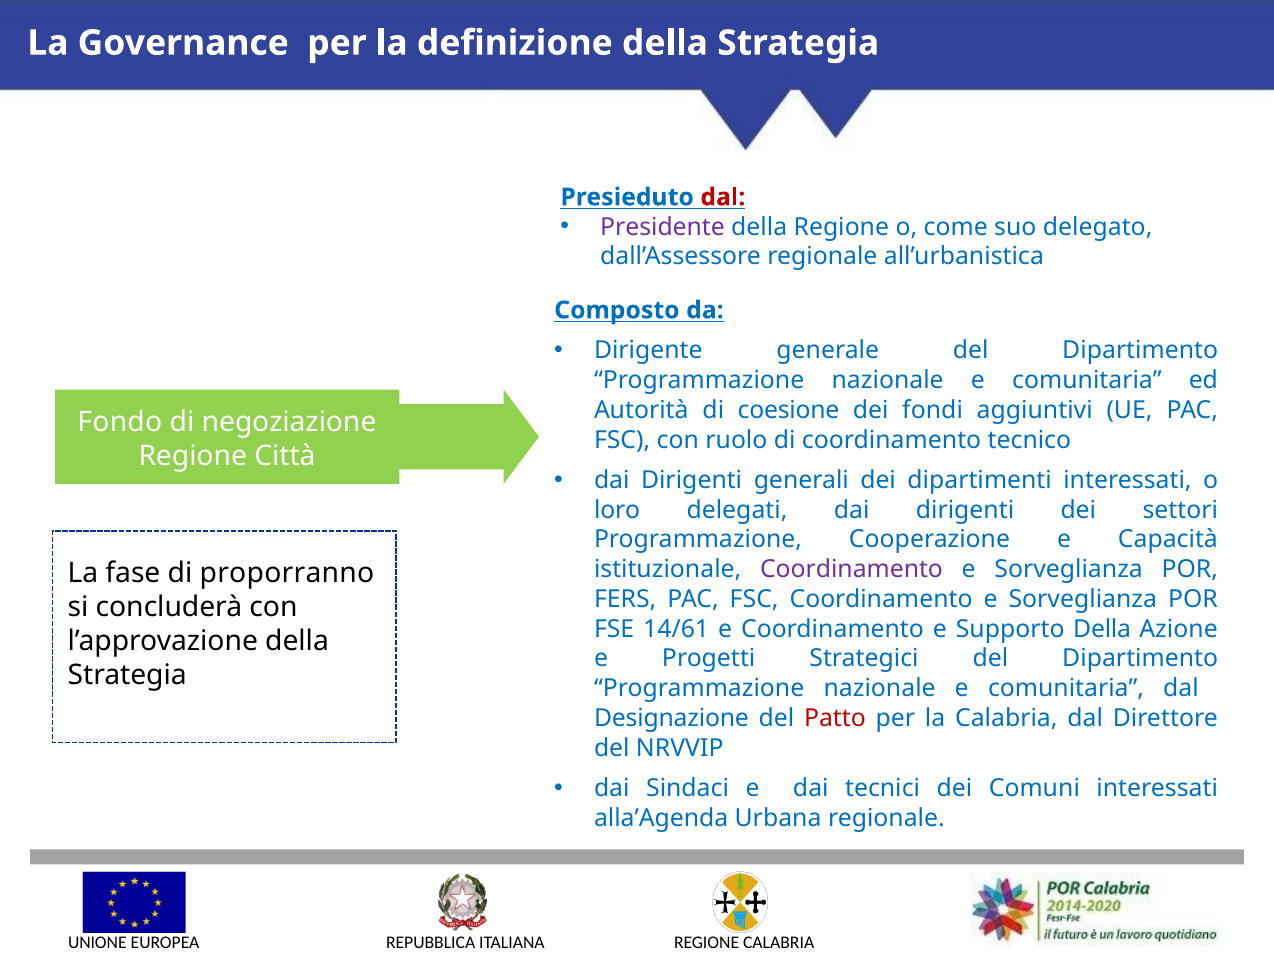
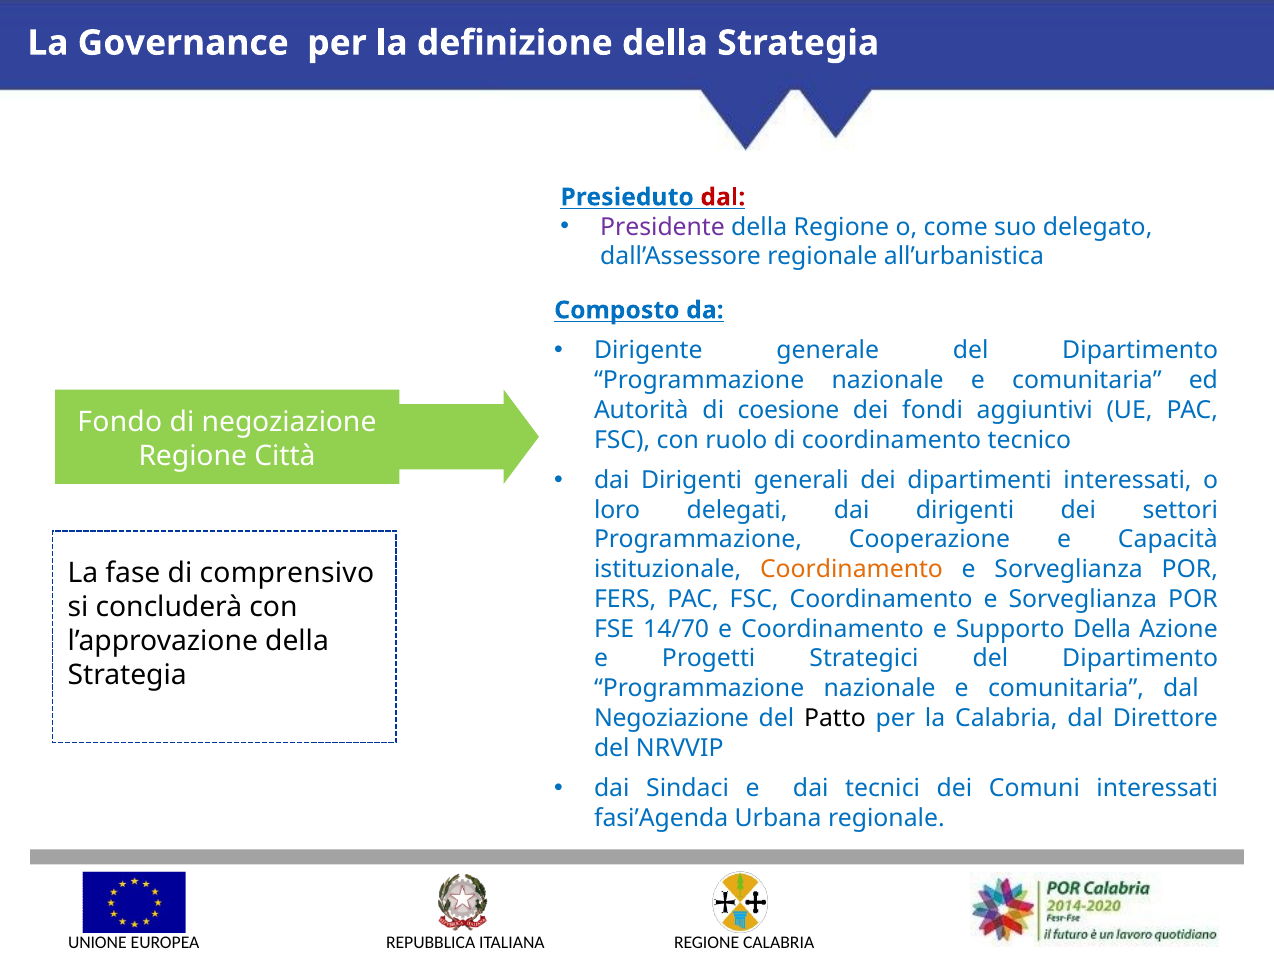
Coordinamento colour: purple -> orange (852, 569)
proporranno: proporranno -> comprensivo (287, 573)
14/61: 14/61 -> 14/70 (676, 629)
Designazione: Designazione -> Negoziazione (671, 718)
Patto colour: red -> black (835, 718)
alla’Agenda: alla’Agenda -> fasi’Agenda (661, 818)
